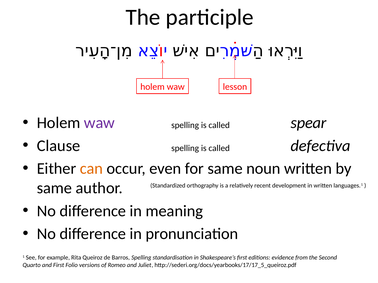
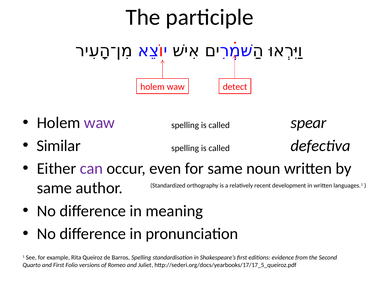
lesson: lesson -> detect (235, 87)
Clause: Clause -> Similar (59, 146)
can colour: orange -> purple (91, 169)
